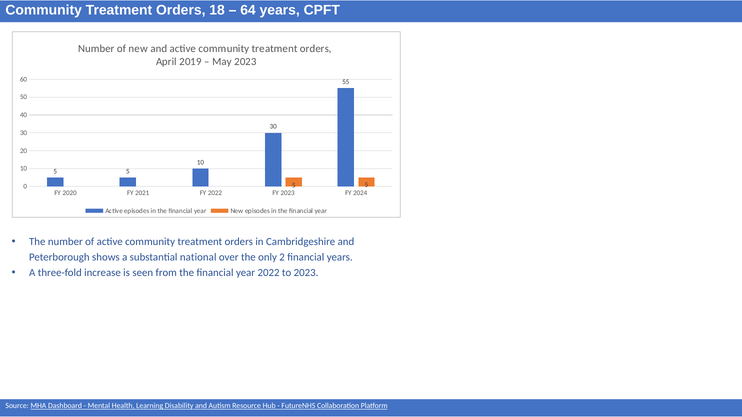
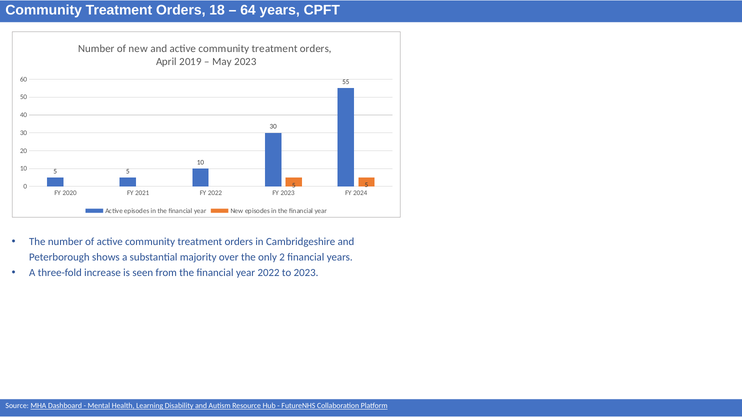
national: national -> majority (198, 257)
